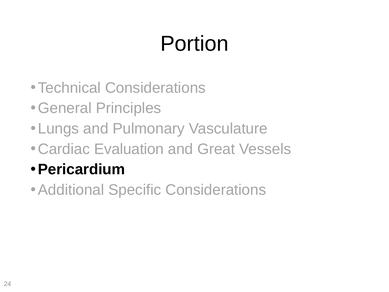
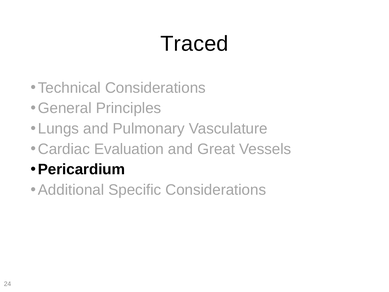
Portion: Portion -> Traced (194, 44)
